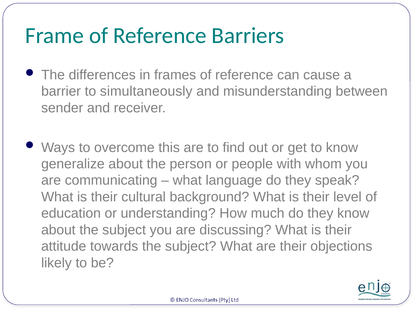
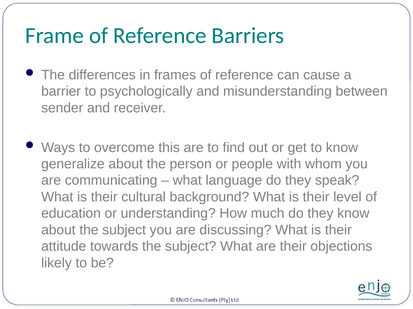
simultaneously: simultaneously -> psychologically (146, 92)
